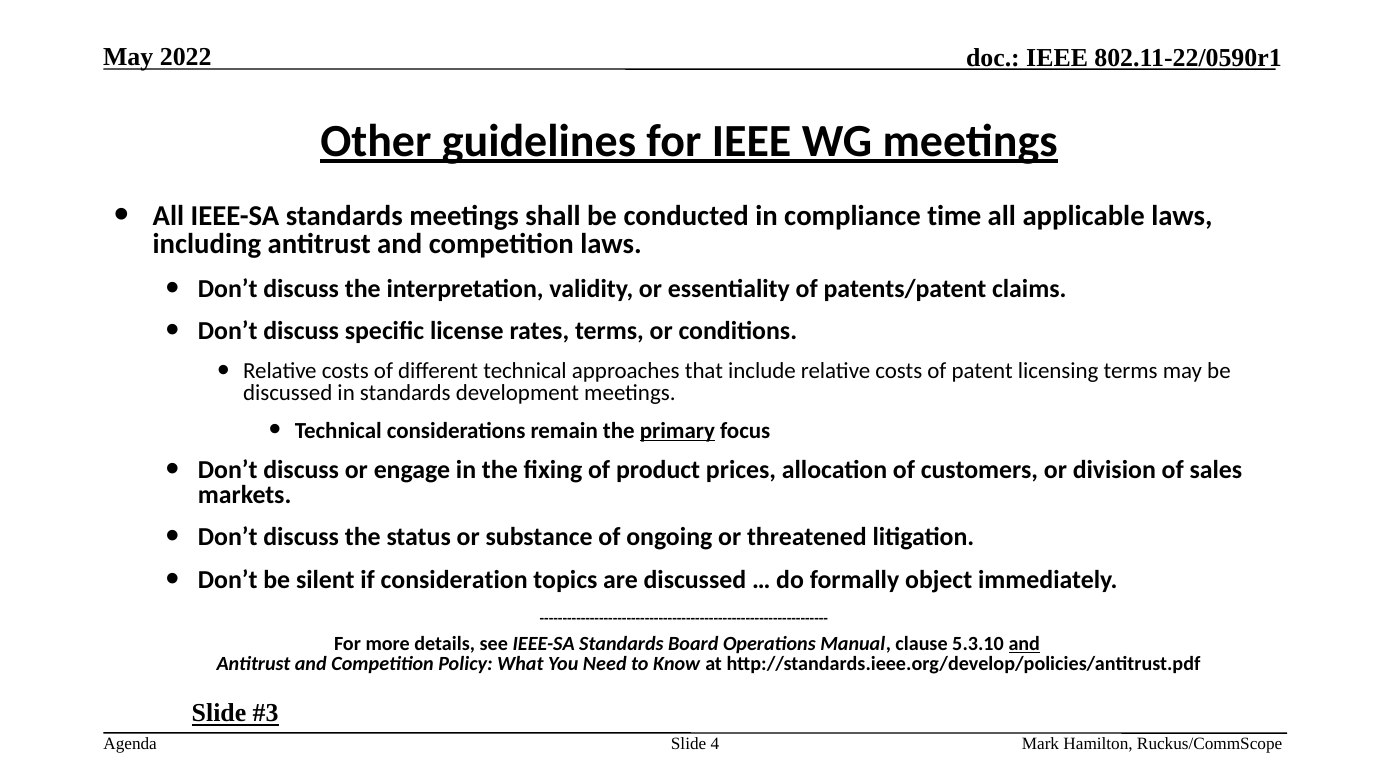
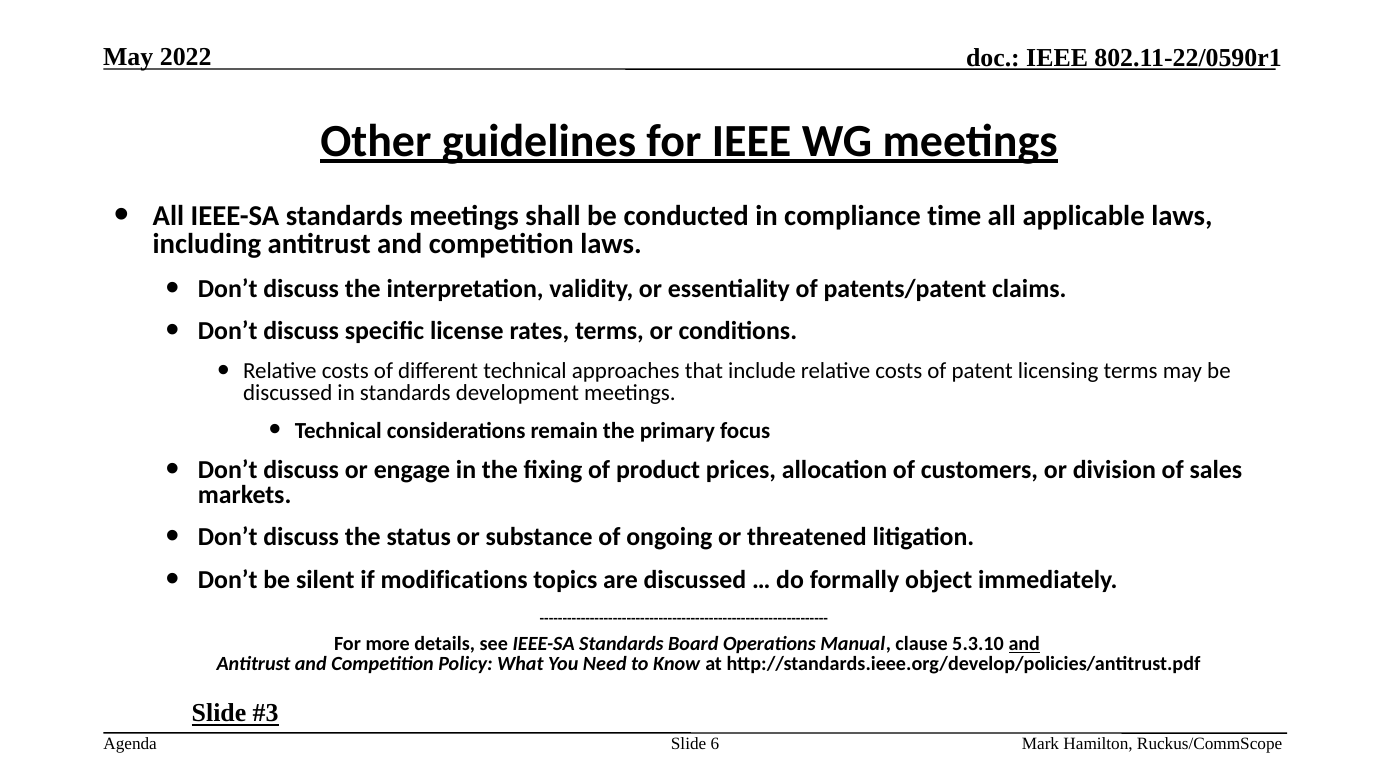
primary underline: present -> none (677, 430)
consideration: consideration -> modifications (454, 580)
4: 4 -> 6 (715, 744)
